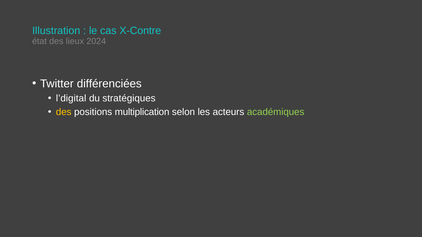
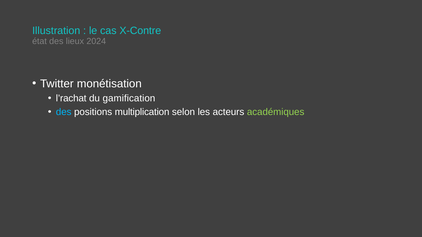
différenciées: différenciées -> monétisation (109, 84)
l’digital: l’digital -> l’rachat (71, 99)
stratégiques: stratégiques -> gamification (129, 99)
des colour: yellow -> light blue (64, 112)
